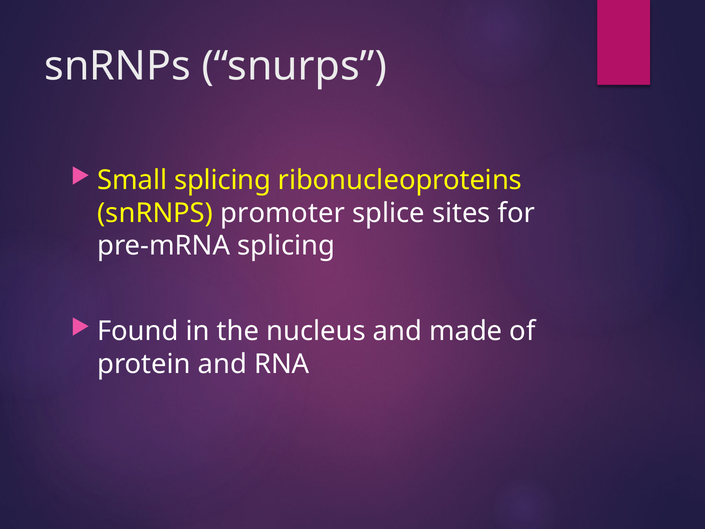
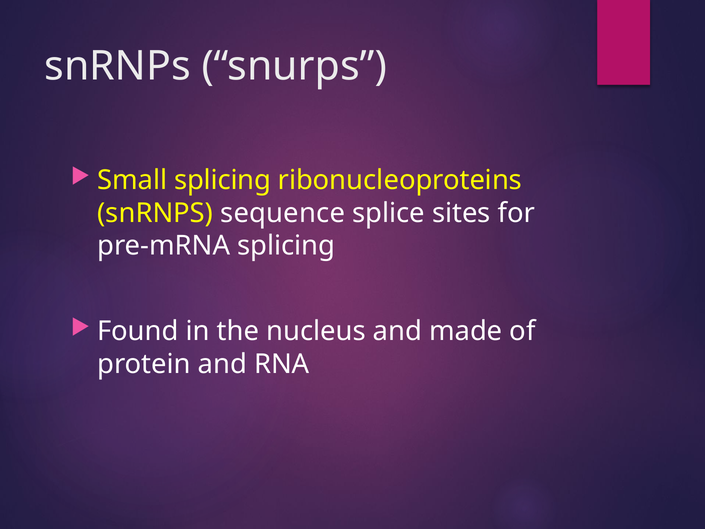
promoter: promoter -> sequence (283, 213)
